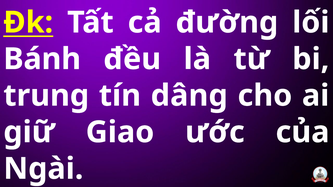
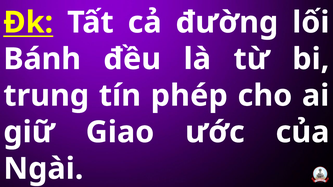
dâng: dâng -> phép (189, 96)
